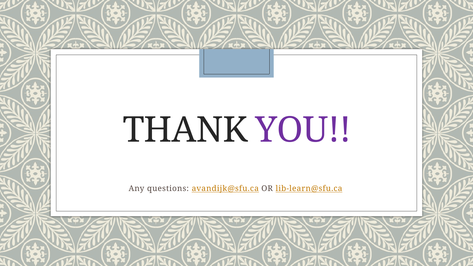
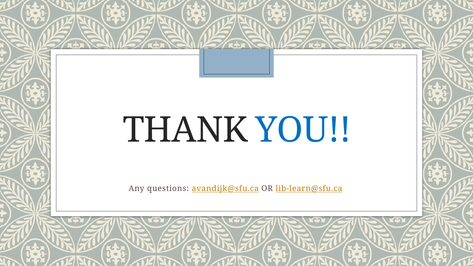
YOU colour: purple -> blue (303, 130)
